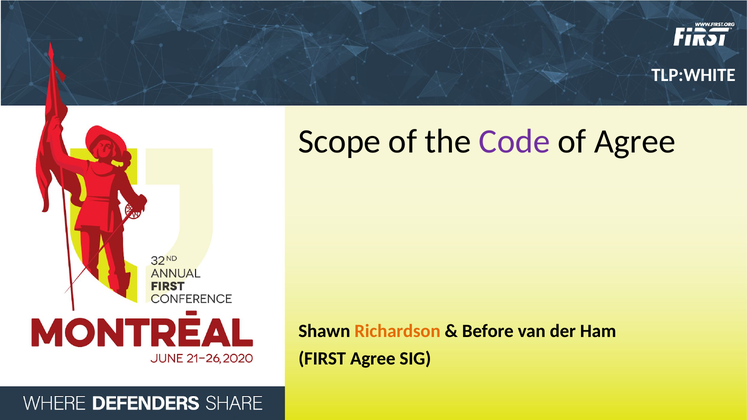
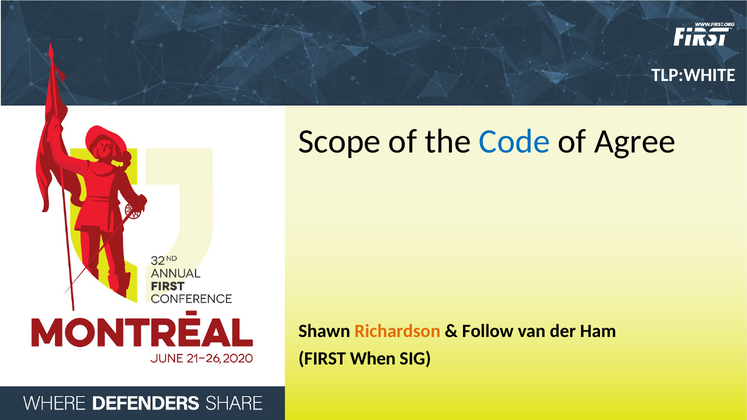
Code colour: purple -> blue (515, 141)
Before: Before -> Follow (488, 331)
FIRST Agree: Agree -> When (373, 359)
